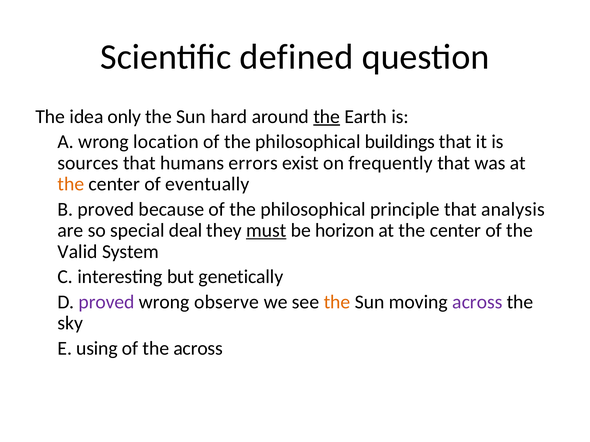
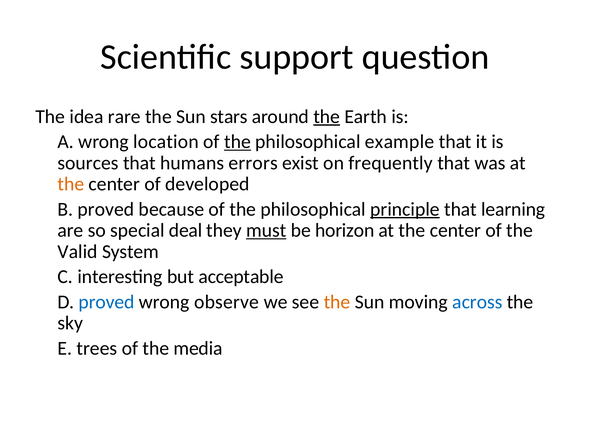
defined: defined -> support (297, 57)
only: only -> rare (124, 117)
hard: hard -> stars (229, 117)
the underline: none -> present (237, 142)
buildings: buildings -> example (400, 142)
eventually: eventually -> developed (207, 184)
principle underline: none -> present (405, 209)
analysis: analysis -> learning (513, 209)
genetically: genetically -> acceptable (241, 277)
proved colour: purple -> blue (107, 302)
across colour: purple -> blue (477, 302)
using: using -> trees (97, 349)
the across: across -> media (198, 349)
